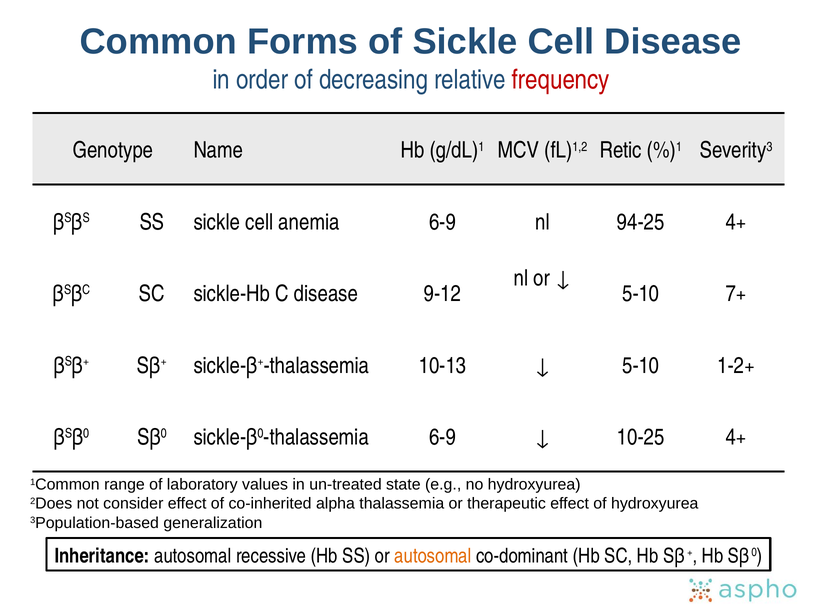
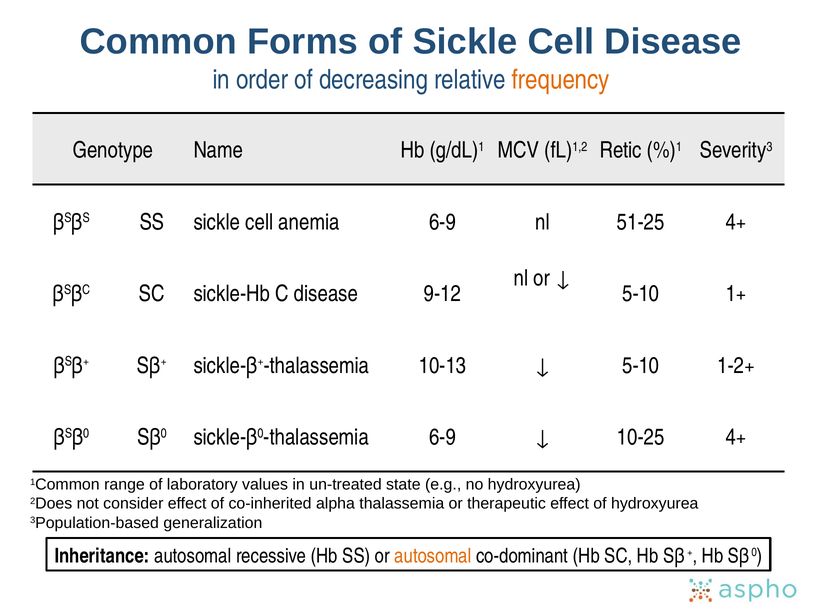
frequency colour: red -> orange (561, 79)
94-25: 94-25 -> 51-25 (641, 222)
7+: 7+ -> 1+ (736, 294)
